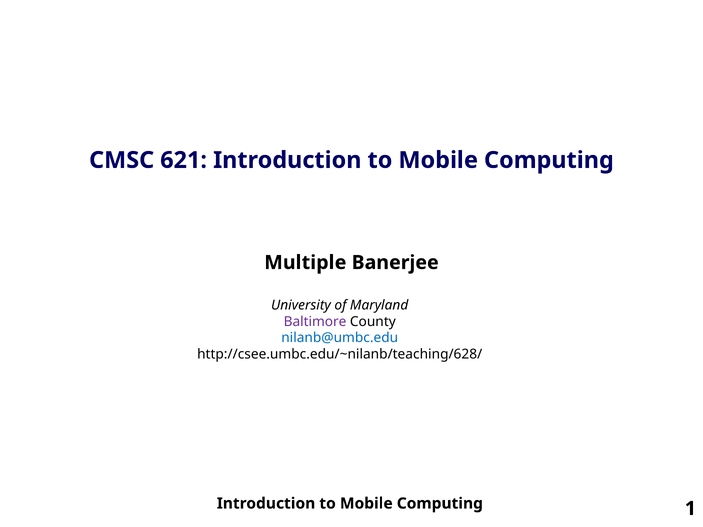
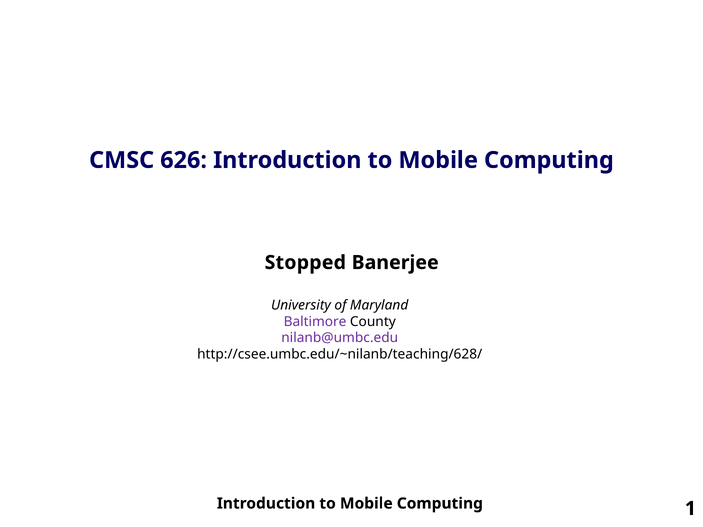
621: 621 -> 626 (184, 160)
Multiple: Multiple -> Stopped (305, 263)
nilanb@umbc.edu colour: blue -> purple (340, 338)
